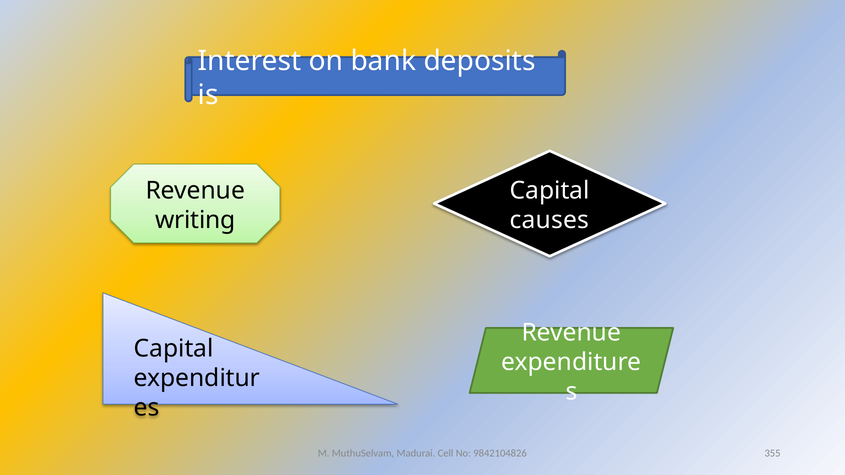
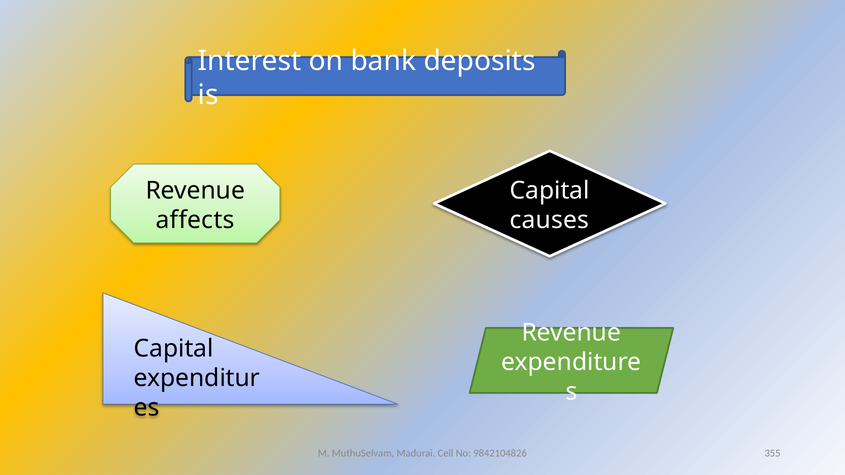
writing: writing -> affects (195, 220)
